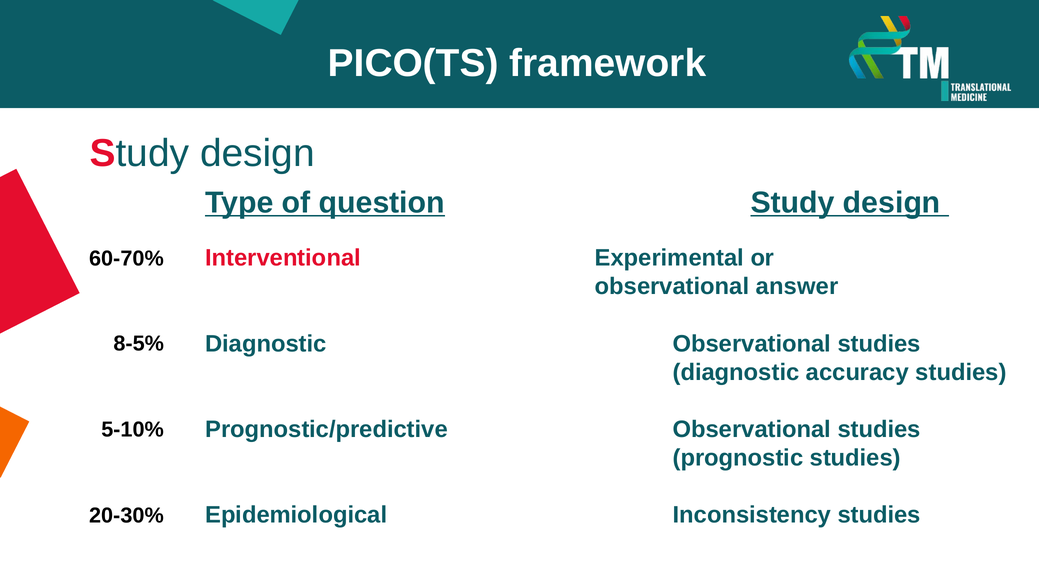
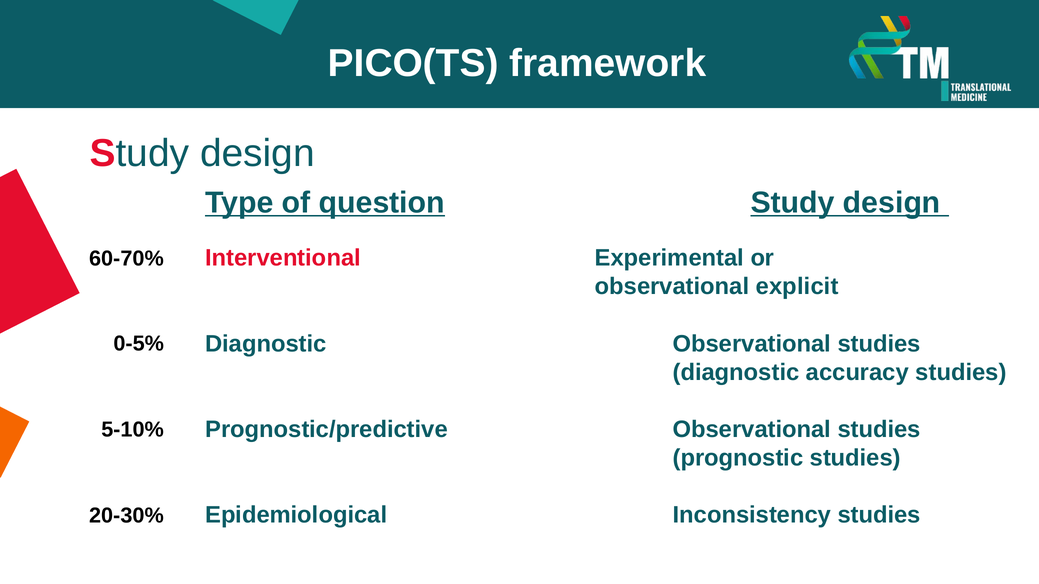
answer: answer -> explicit (797, 287)
8-5%: 8-5% -> 0-5% (139, 344)
